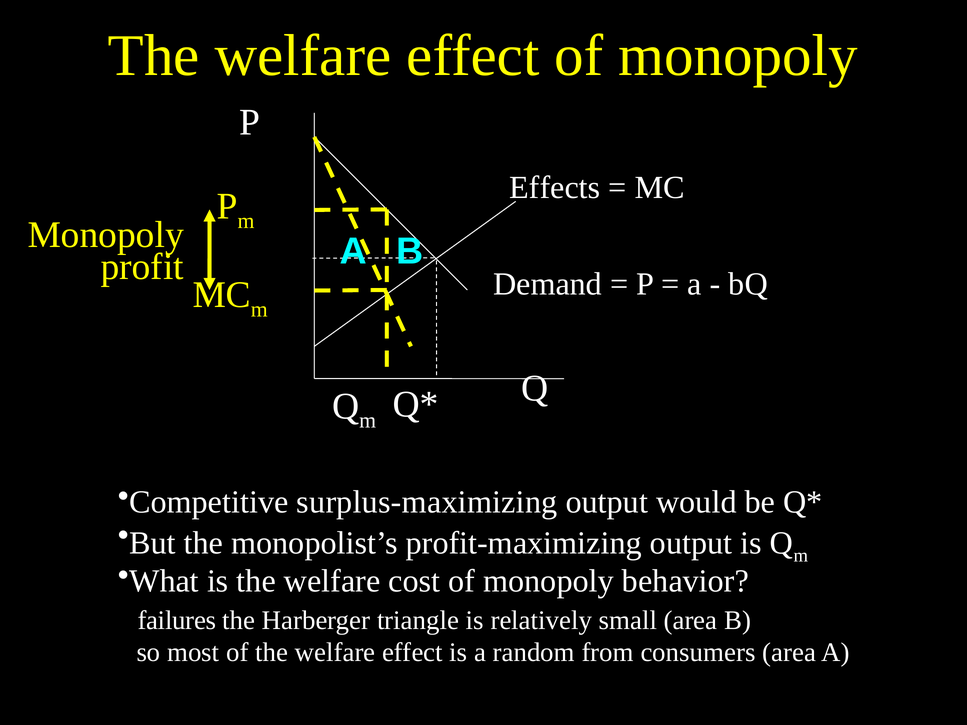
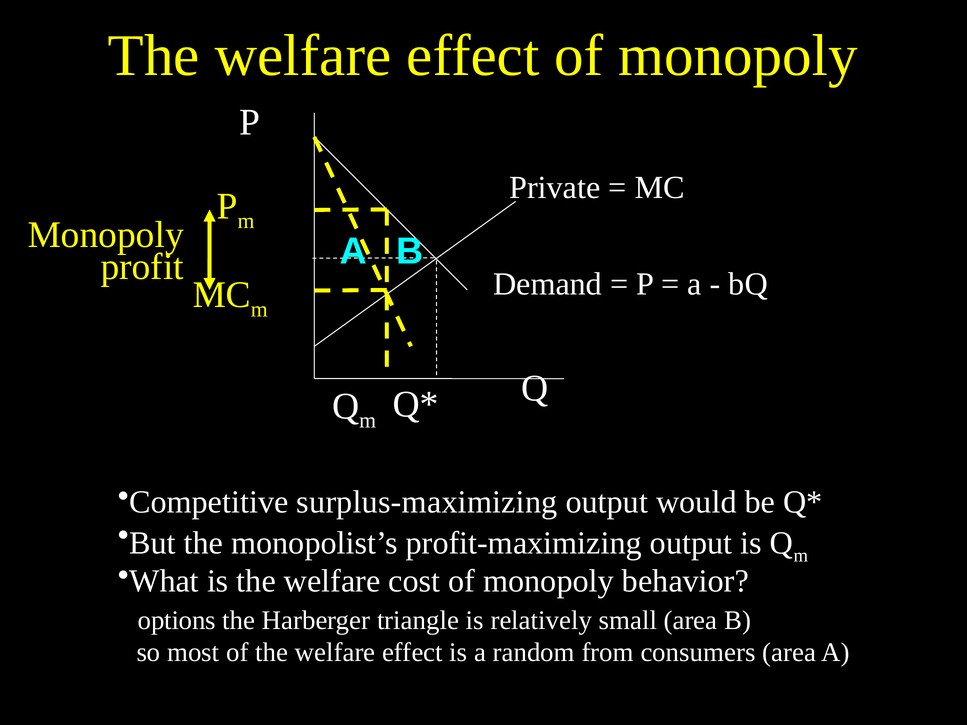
Effects: Effects -> Private (555, 187)
failures: failures -> options (177, 621)
